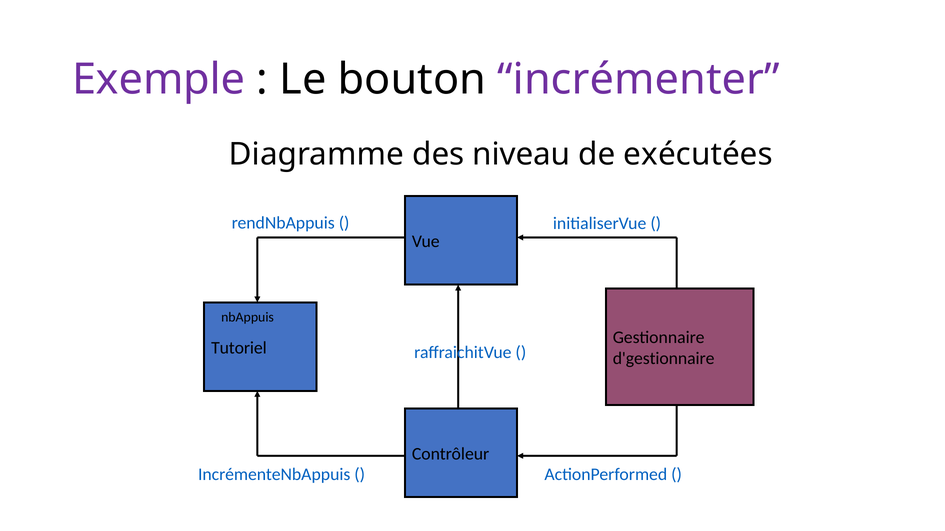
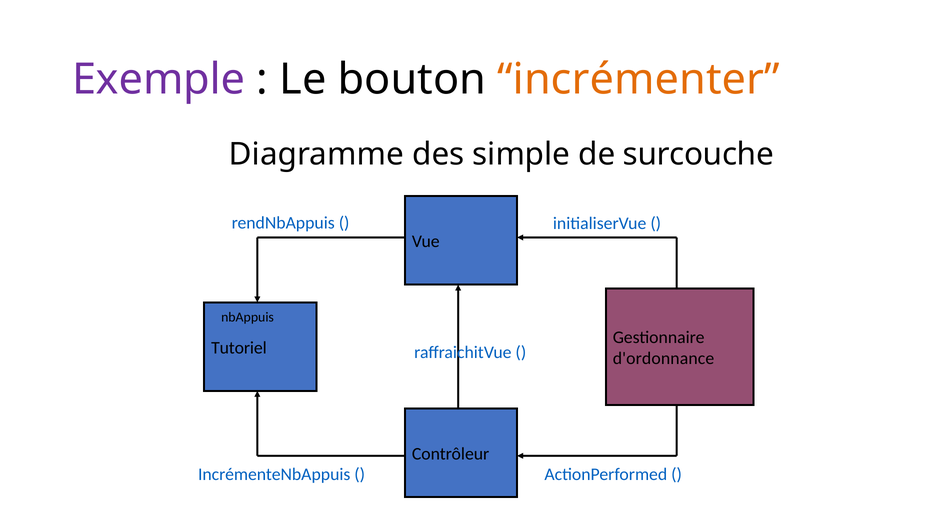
incrémenter colour: purple -> orange (638, 79)
niveau: niveau -> simple (521, 154)
exécutées: exécutées -> surcouche (698, 154)
d'gestionnaire: d'gestionnaire -> d'ordonnance (663, 359)
